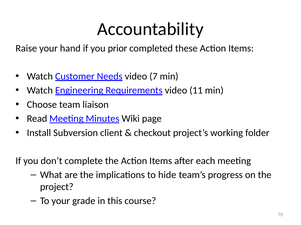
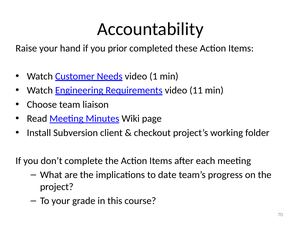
7: 7 -> 1 (153, 76)
hide: hide -> date (167, 175)
